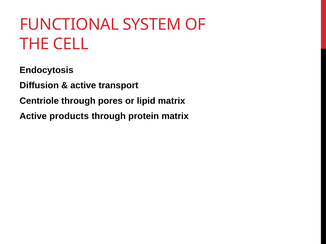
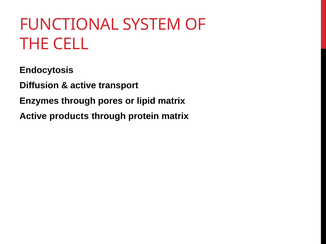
Centriole: Centriole -> Enzymes (39, 101)
